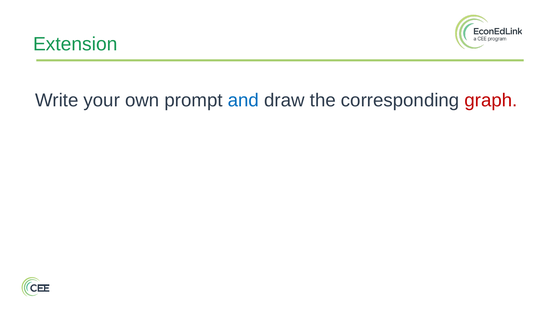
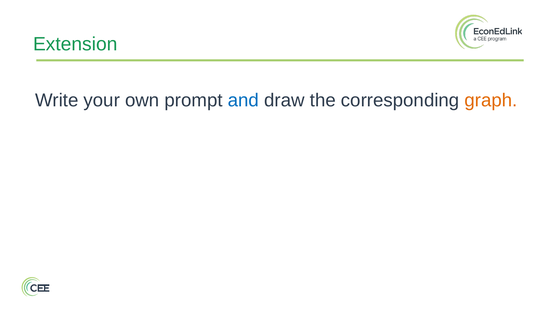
graph colour: red -> orange (491, 100)
